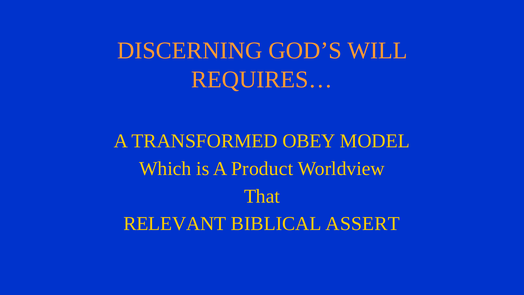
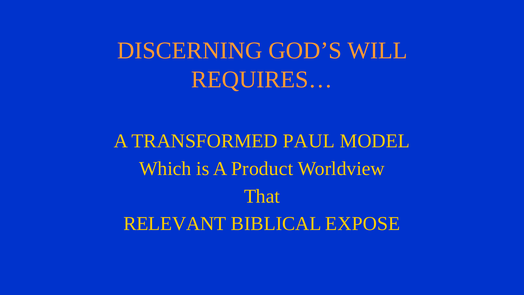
OBEY: OBEY -> PAUL (309, 141)
ASSERT: ASSERT -> EXPOSE (363, 224)
